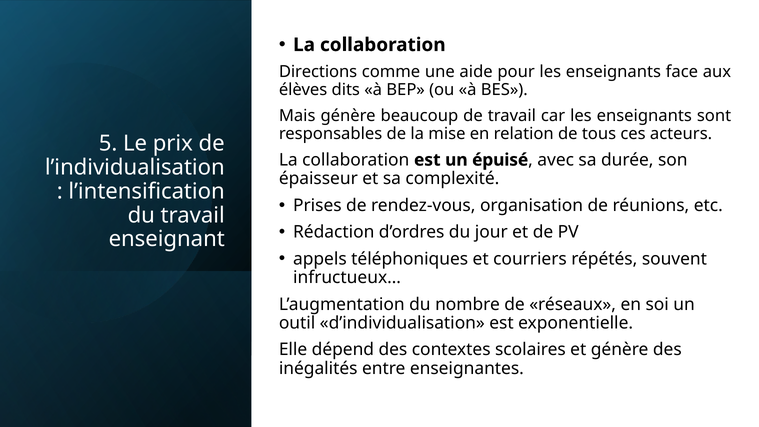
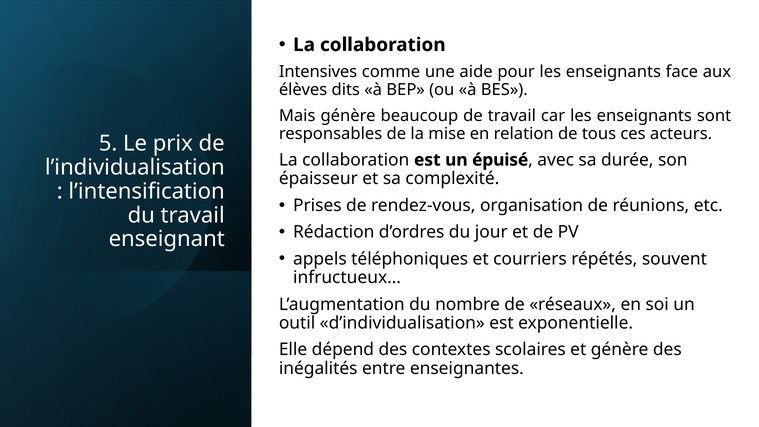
Directions: Directions -> Intensives (318, 72)
